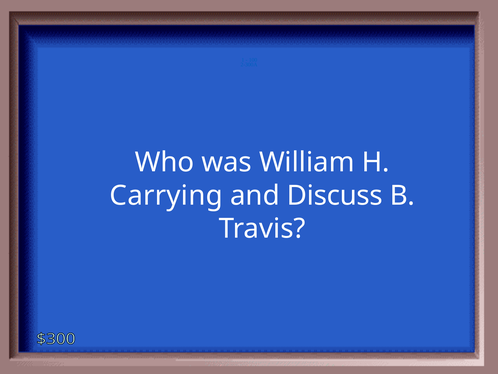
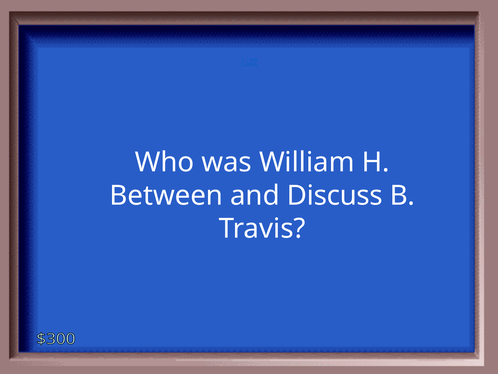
Carrying: Carrying -> Between (166, 195)
